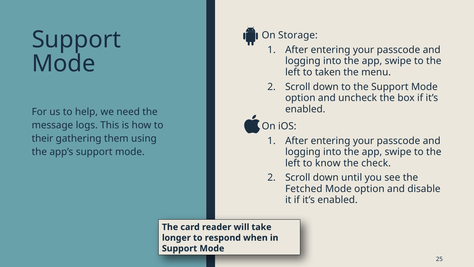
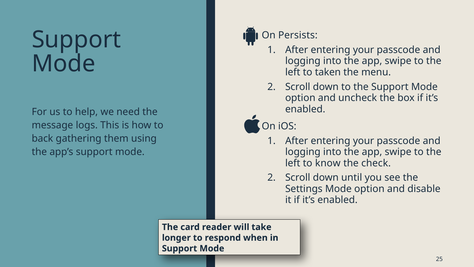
Storage: Storage -> Persists (298, 35)
their: their -> back (42, 138)
Fetched: Fetched -> Settings (304, 189)
